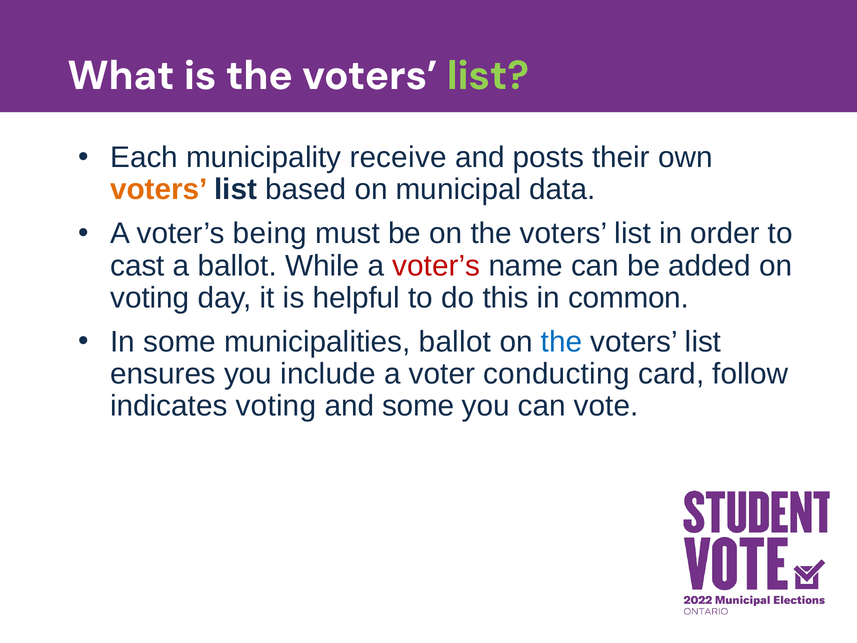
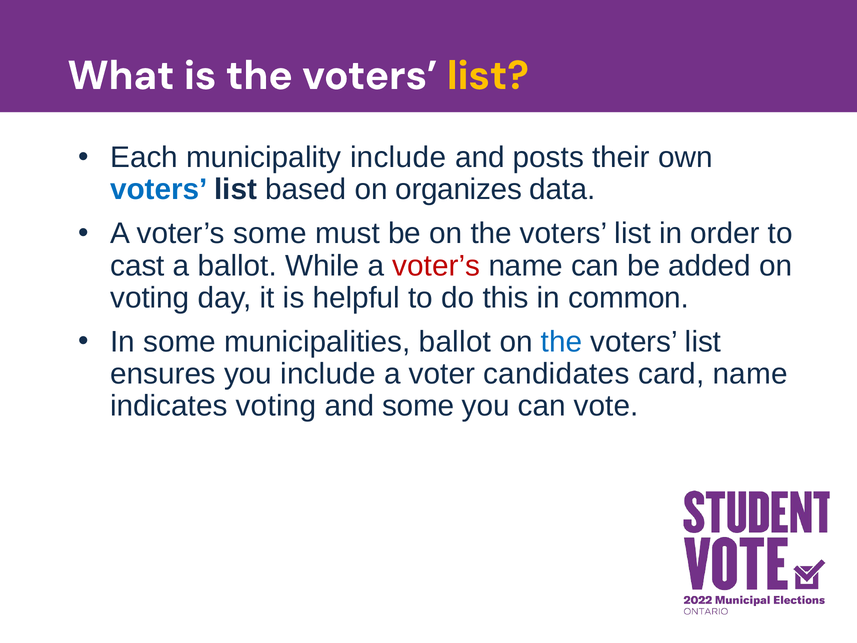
list colour: light green -> yellow (488, 76)
municipality receive: receive -> include (398, 157)
voters colour: orange -> blue (159, 190)
municipal: municipal -> organizes (459, 190)
voter’s being: being -> some (270, 234)
conducting: conducting -> candidates (556, 374)
card follow: follow -> name (750, 374)
